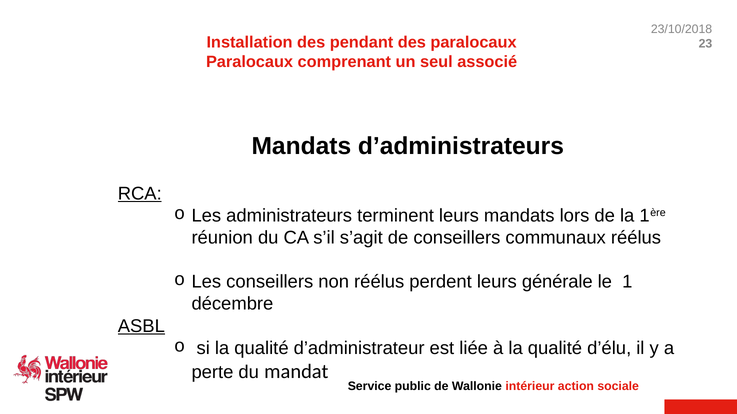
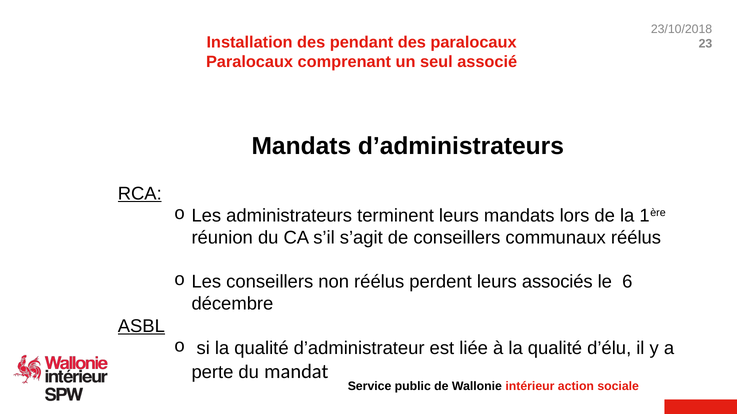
générale: générale -> associés (557, 282)
1: 1 -> 6 (627, 282)
